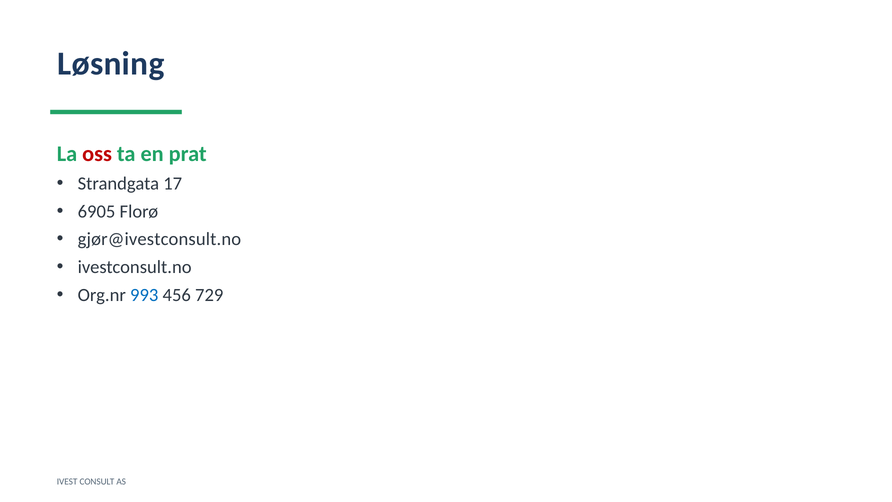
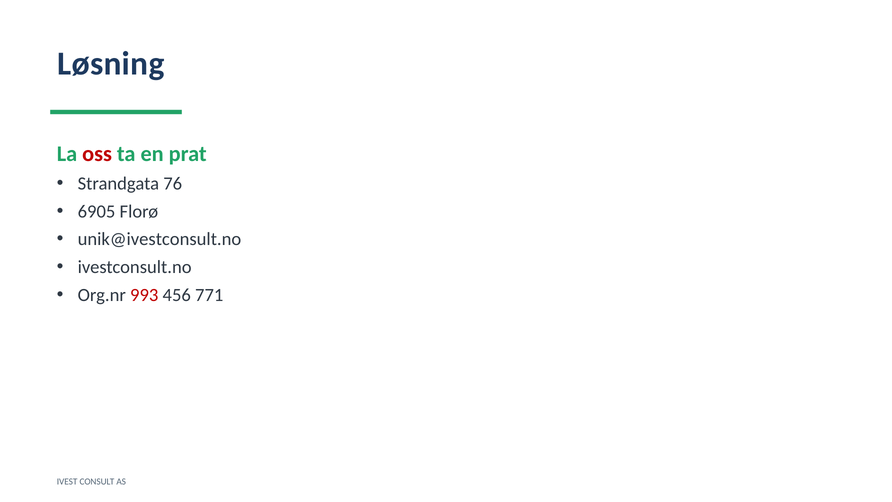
17: 17 -> 76 (173, 183)
gjør@ivestconsult.no: gjør@ivestconsult.no -> unik@ivestconsult.no (159, 239)
993 colour: blue -> red (144, 295)
729: 729 -> 771 (209, 295)
